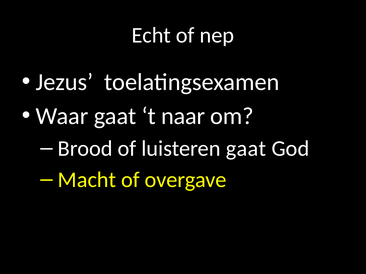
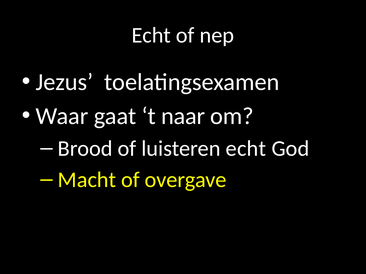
luisteren gaat: gaat -> echt (246, 149)
